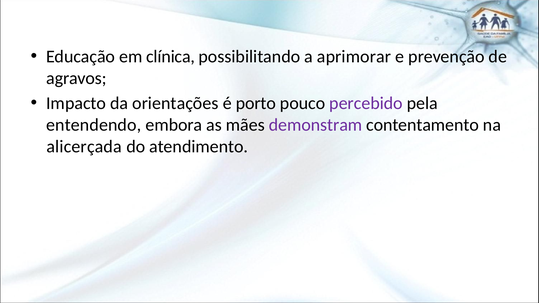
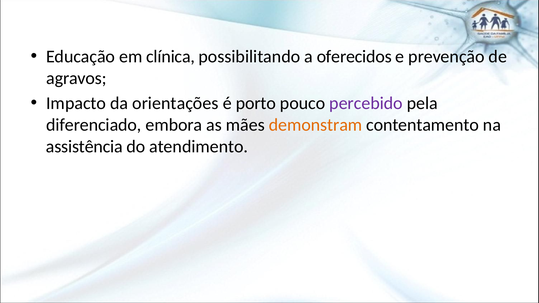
aprimorar: aprimorar -> oferecidos (354, 57)
entendendo: entendendo -> diferenciado (94, 125)
demonstram colour: purple -> orange (316, 125)
alicerçada: alicerçada -> assistência (84, 147)
